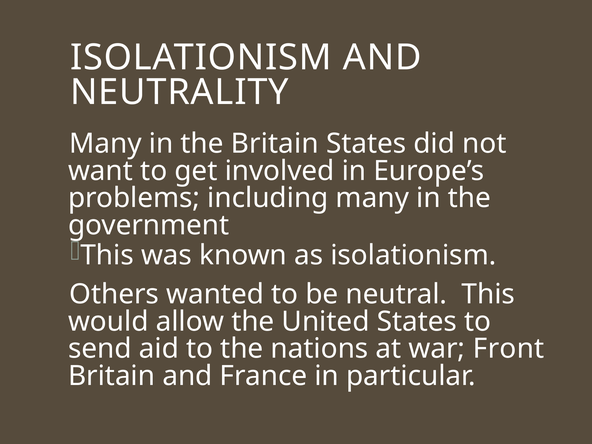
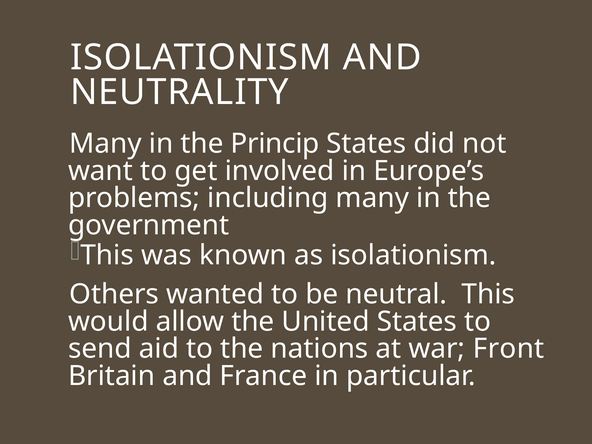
the Britain: Britain -> Princip (275, 144)
